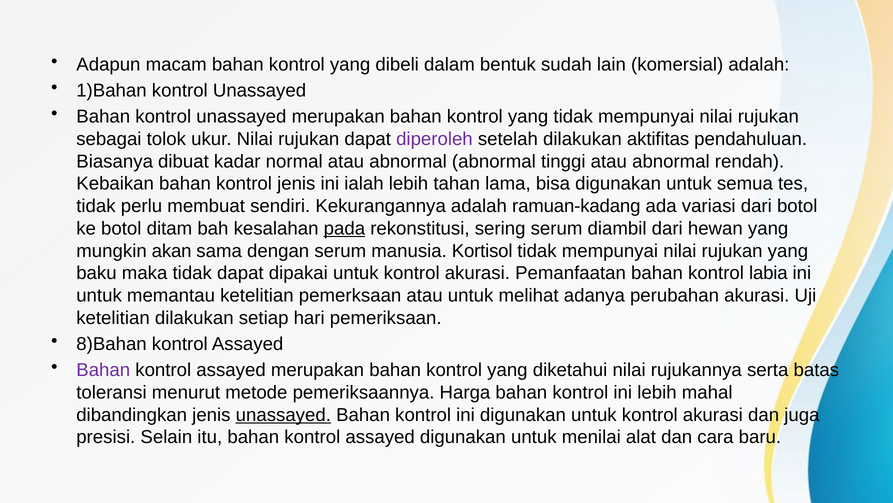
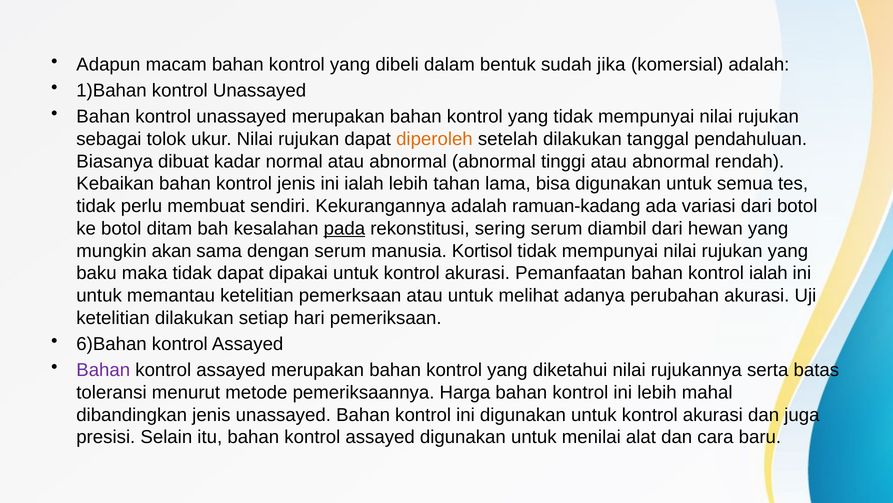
lain: lain -> jika (611, 64)
diperoleh colour: purple -> orange (434, 139)
aktifitas: aktifitas -> tanggal (658, 139)
kontrol labia: labia -> ialah (768, 273)
8)Bahan: 8)Bahan -> 6)Bahan (112, 344)
unassayed underline: present -> none (283, 414)
